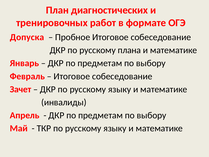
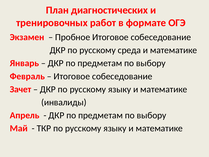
Допуска: Допуска -> Экзамен (27, 37)
плана: плана -> среда (129, 50)
